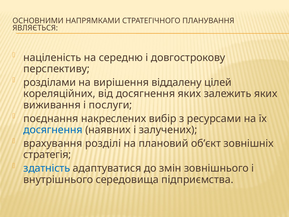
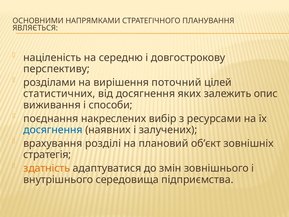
віддалену: віддалену -> поточний (176, 82)
кореляційних: кореляційних -> статистичних (59, 94)
залежить яких: яких -> опис (266, 94)
послуги: послуги -> способи (111, 105)
здатність colour: blue -> orange (47, 168)
